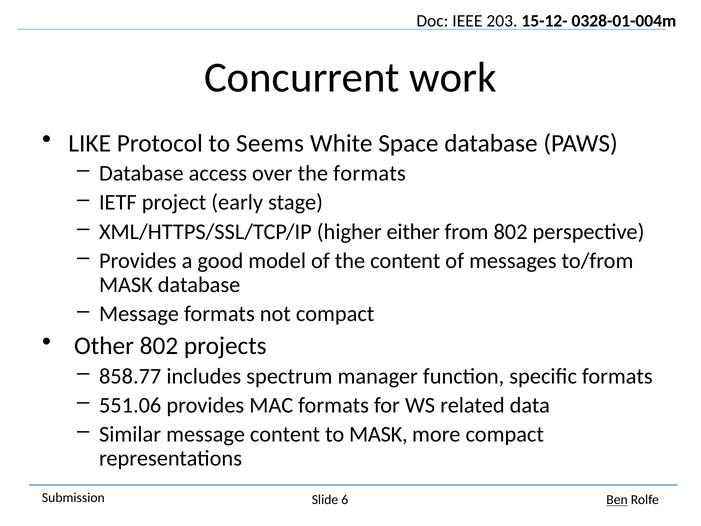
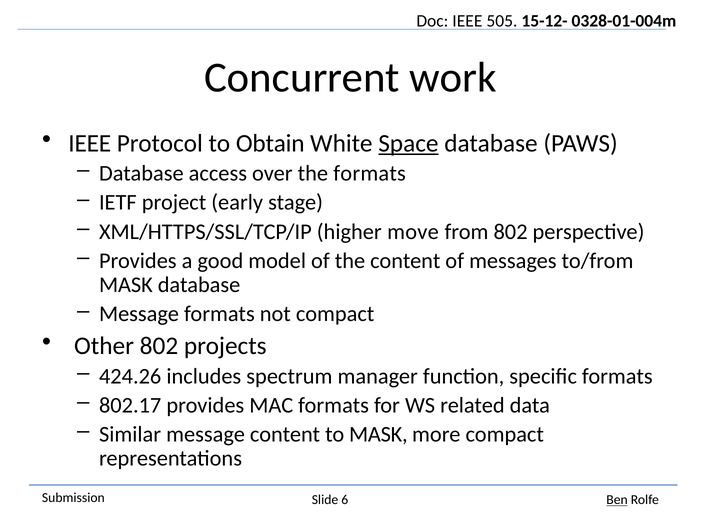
203: 203 -> 505 (502, 21)
LIKE: LIKE -> IEEE (90, 143)
Seems: Seems -> Obtain (270, 143)
Space underline: none -> present (408, 143)
either: either -> move (413, 232)
858.77: 858.77 -> 424.26 (130, 376)
551.06: 551.06 -> 802.17 (130, 405)
